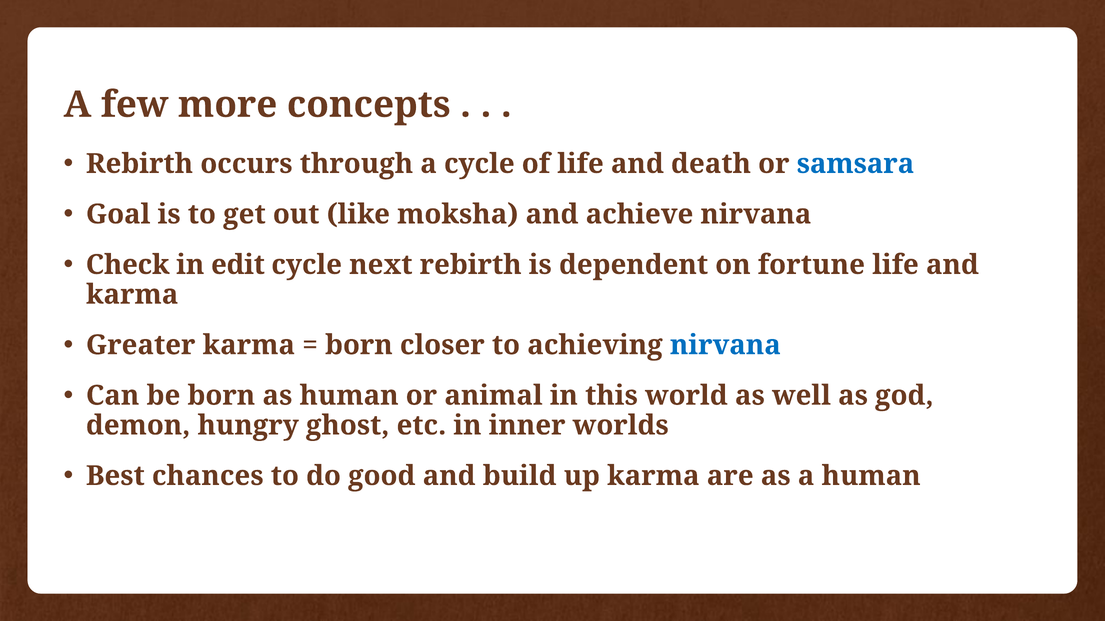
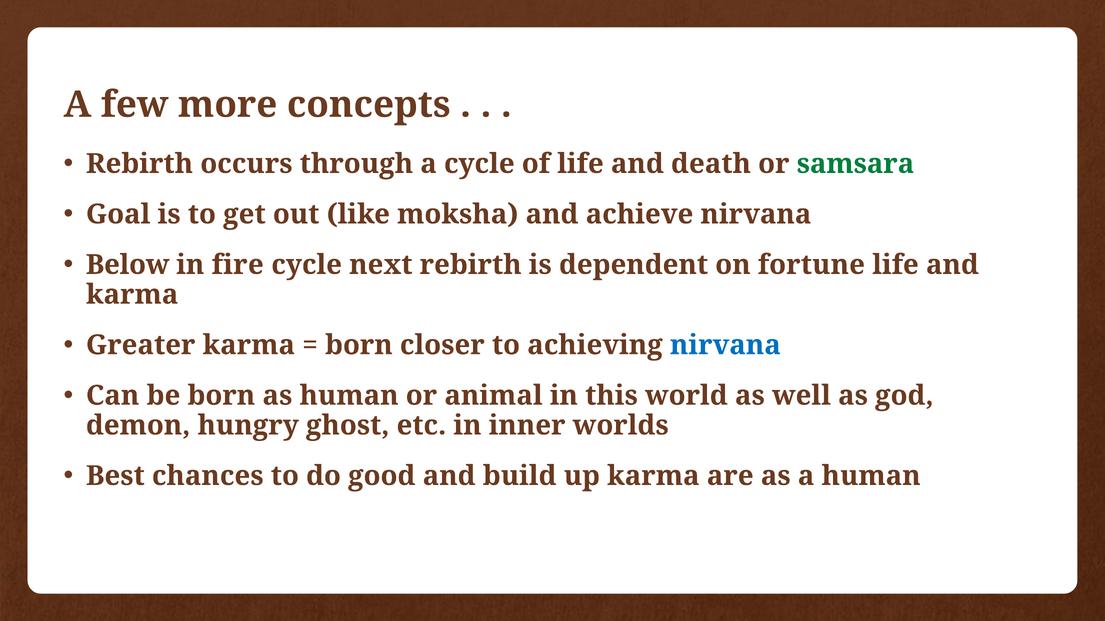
samsara colour: blue -> green (855, 164)
Check: Check -> Below (128, 265)
edit: edit -> fire (238, 265)
